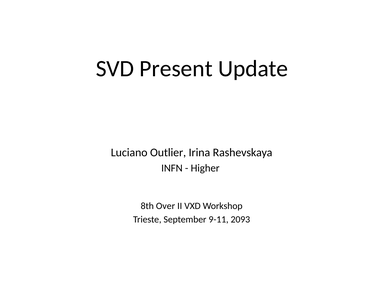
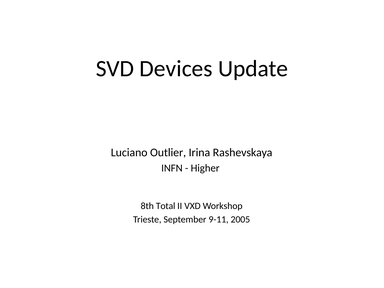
Present: Present -> Devices (176, 69)
Over: Over -> Total (166, 206)
2093: 2093 -> 2005 (240, 219)
